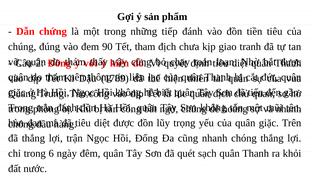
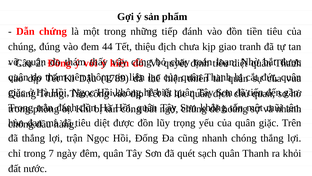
90: 90 -> 44 (107, 46)
tham: tham -> thiệu (145, 46)
6: 6 -> 7 (51, 153)
